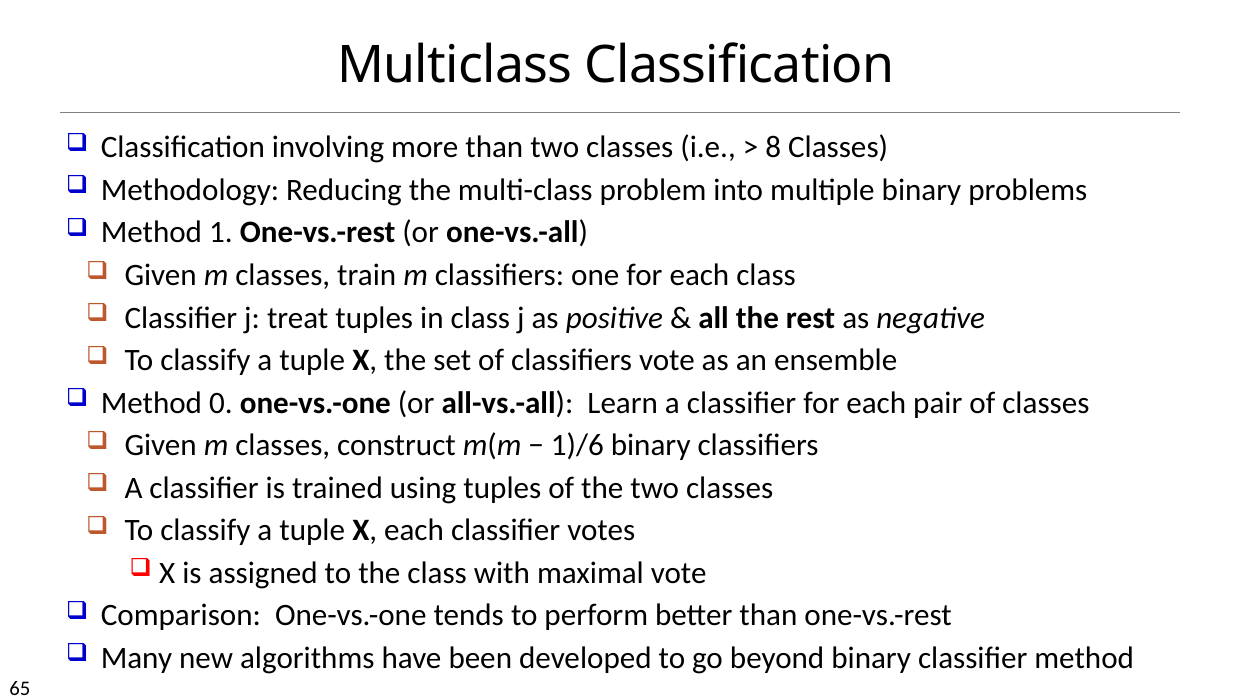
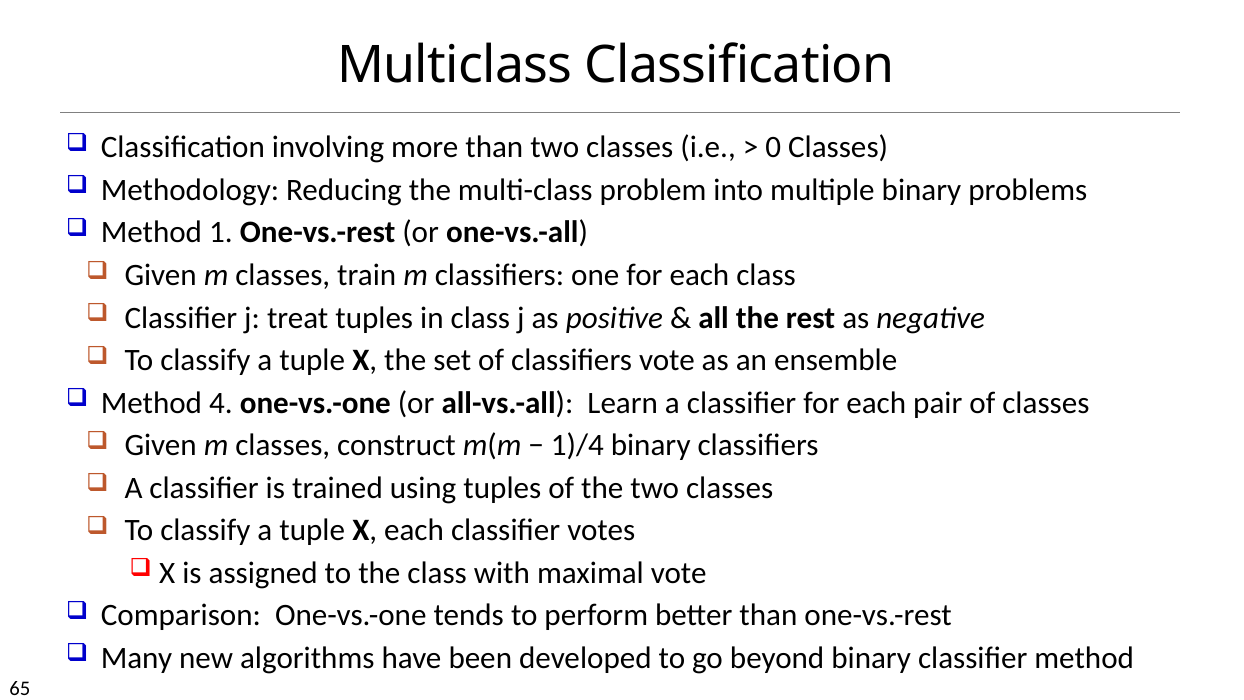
8: 8 -> 0 (773, 148)
0: 0 -> 4 (221, 403)
1)/6: 1)/6 -> 1)/4 (577, 445)
